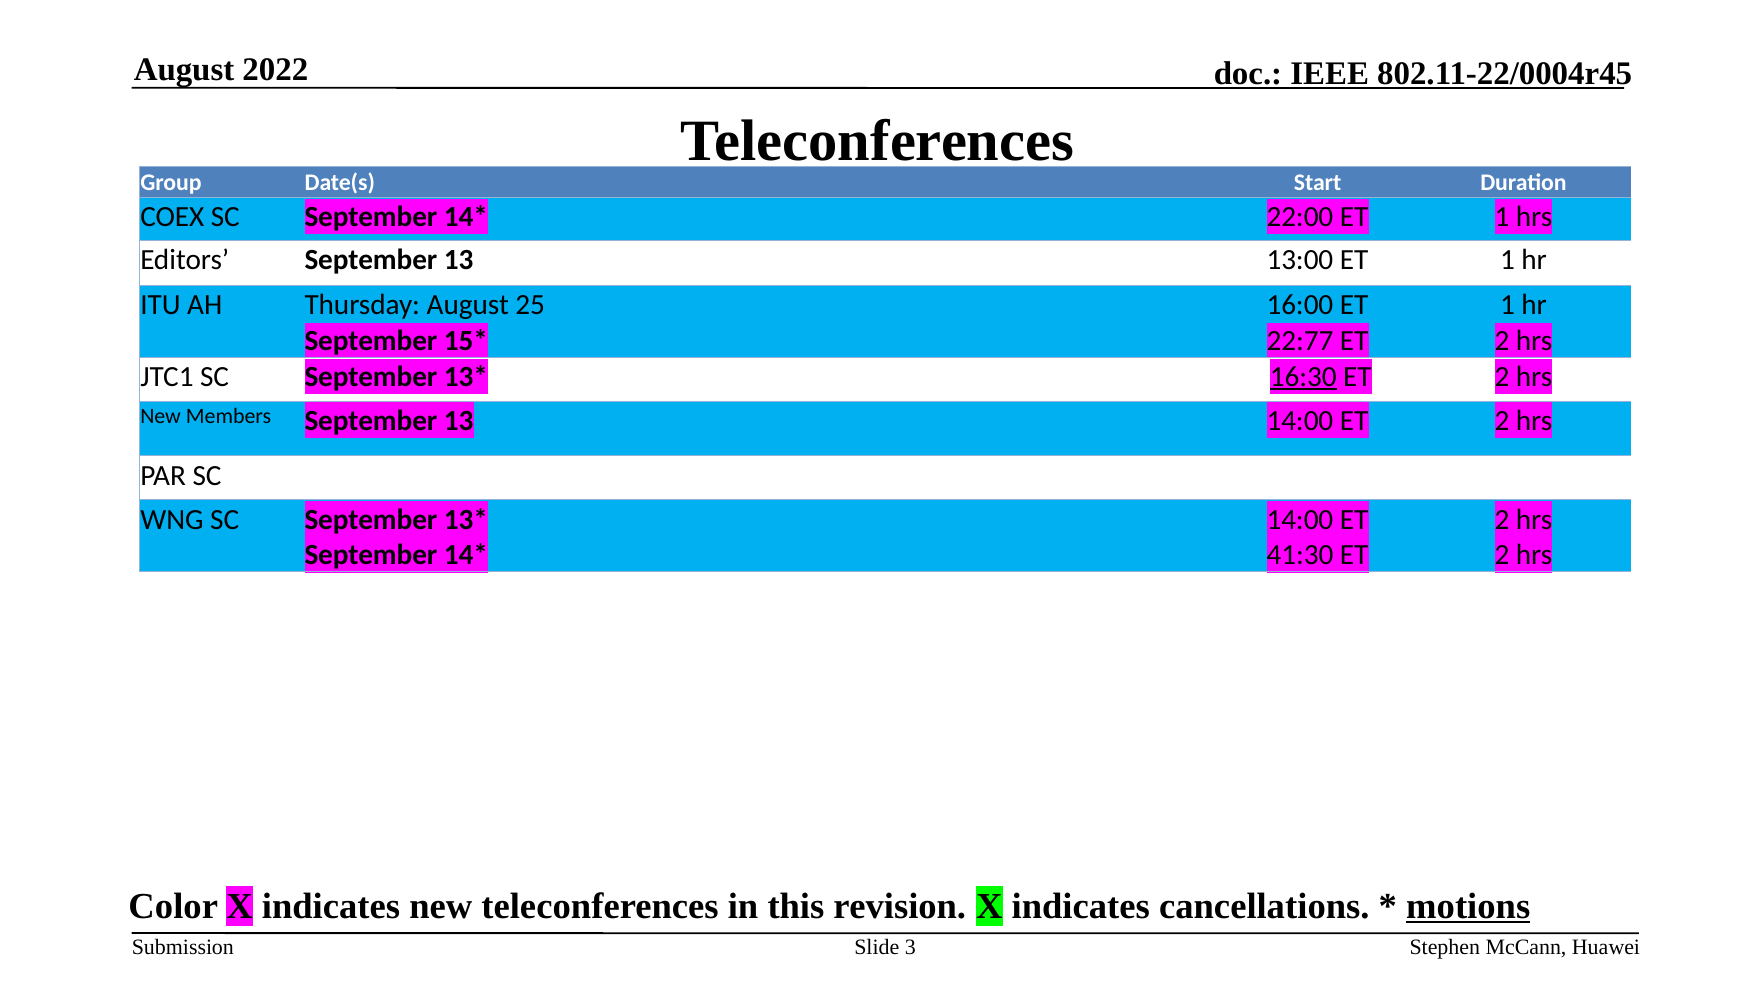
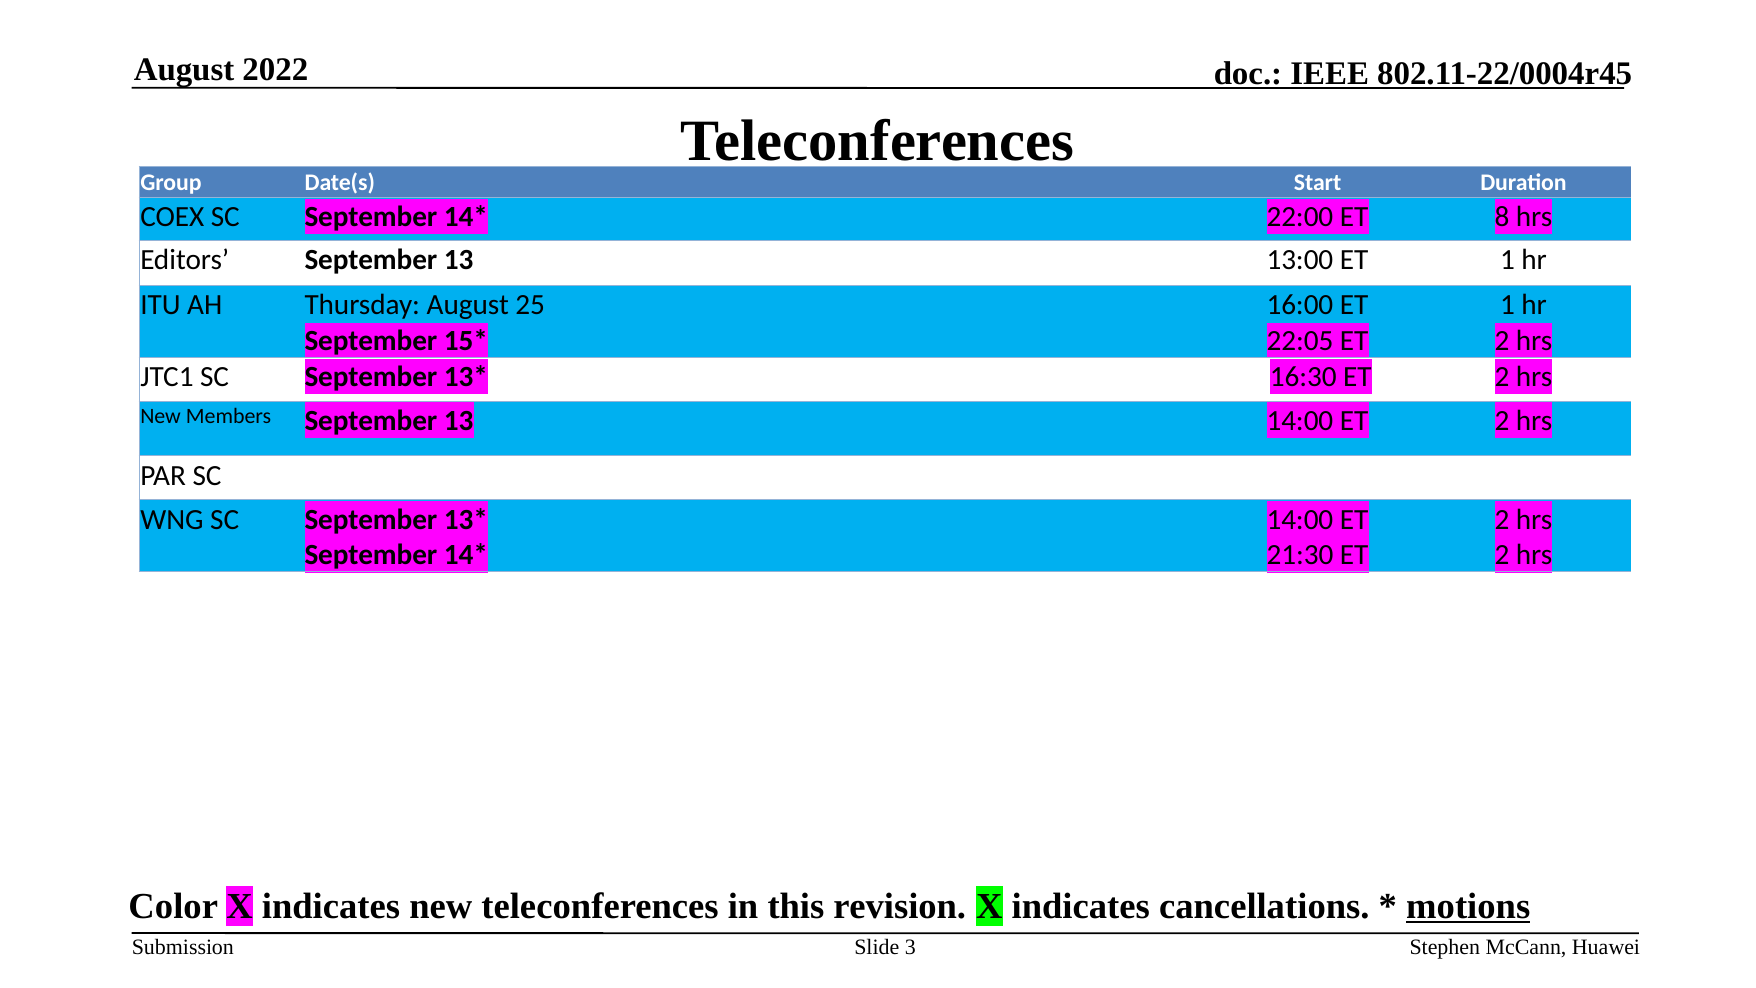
22:00 ET 1: 1 -> 8 (1502, 217)
22:77: 22:77 -> 22:05 (1300, 341)
16:30 underline: present -> none (1303, 377)
41:30: 41:30 -> 21:30 (1300, 555)
